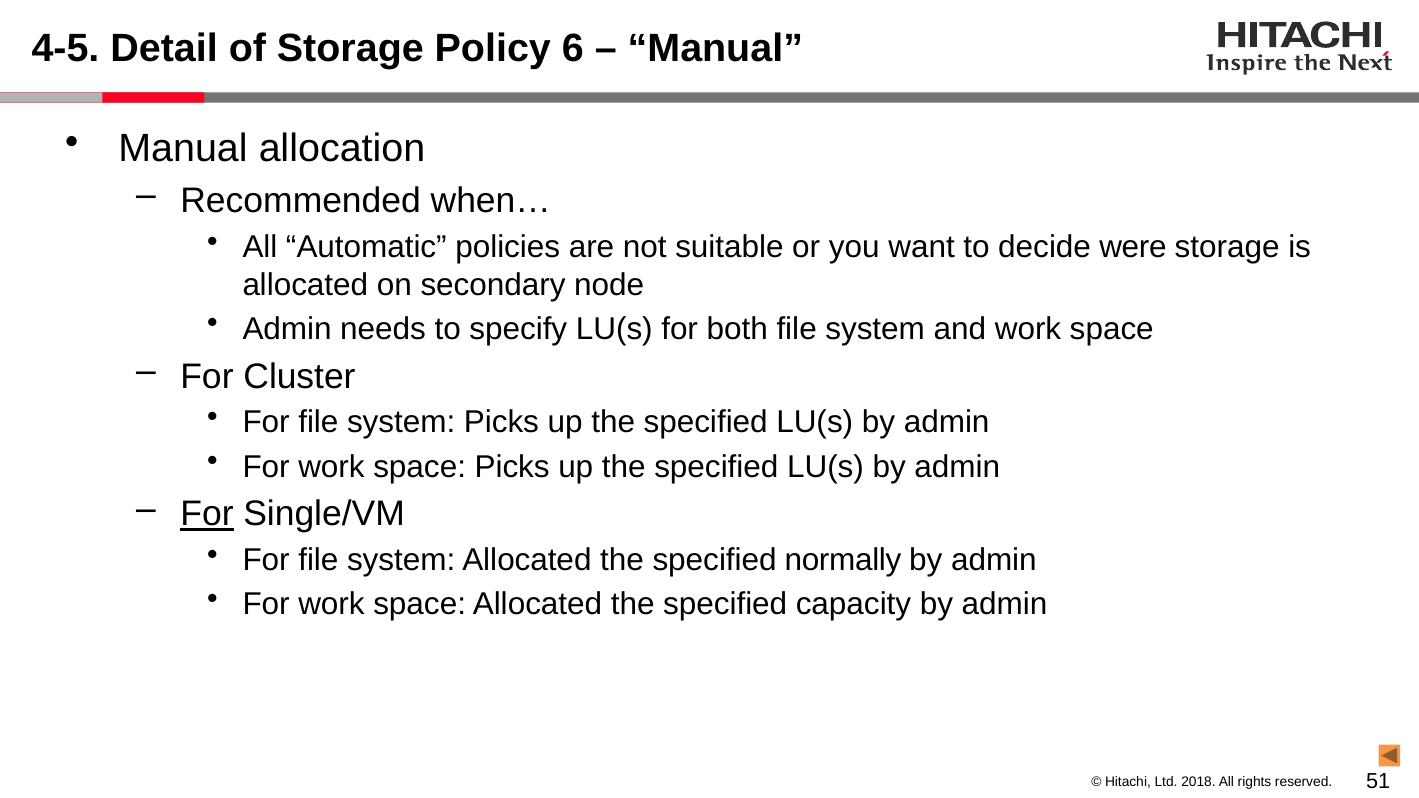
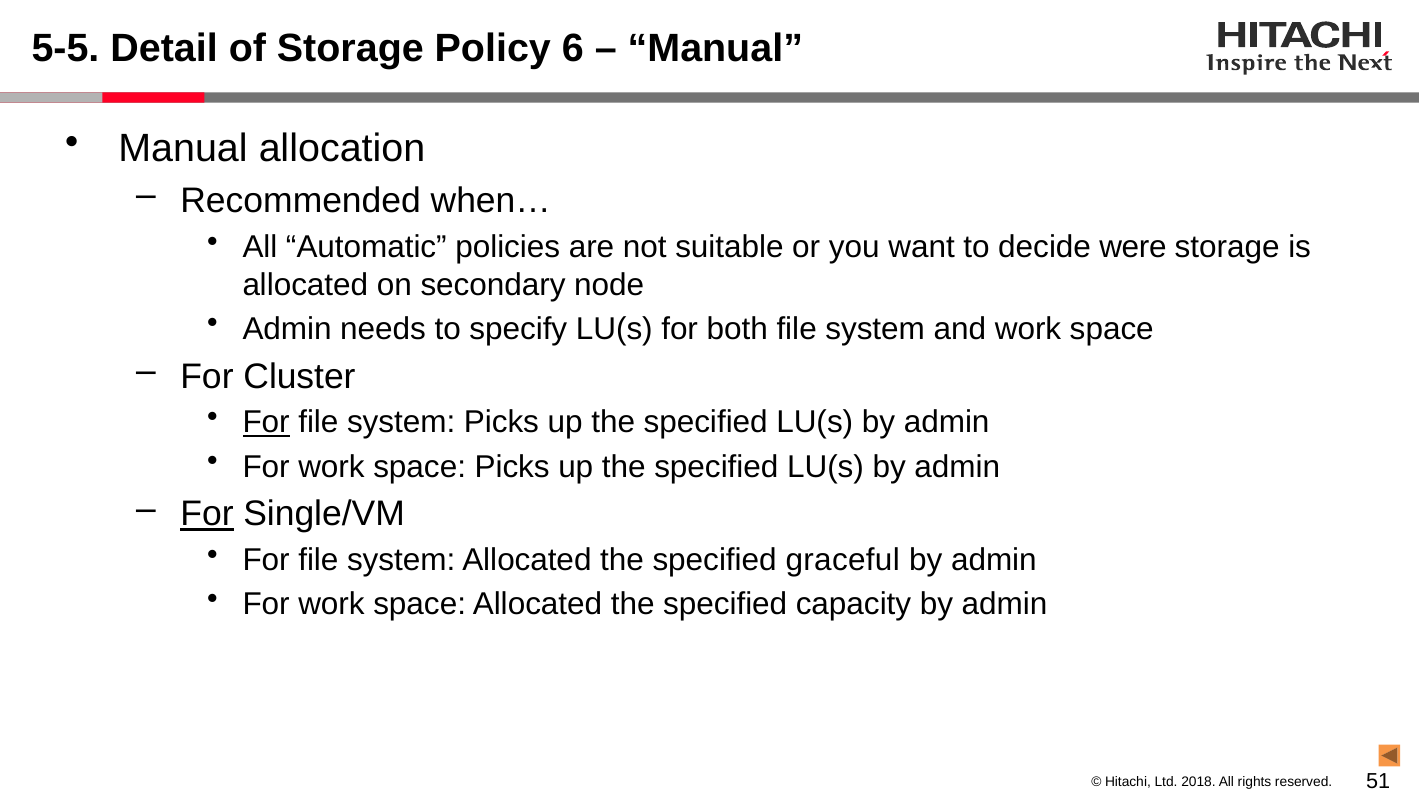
4-5: 4-5 -> 5-5 (65, 49)
For underline: none -> present (266, 423)
normally: normally -> graceful (843, 561)
